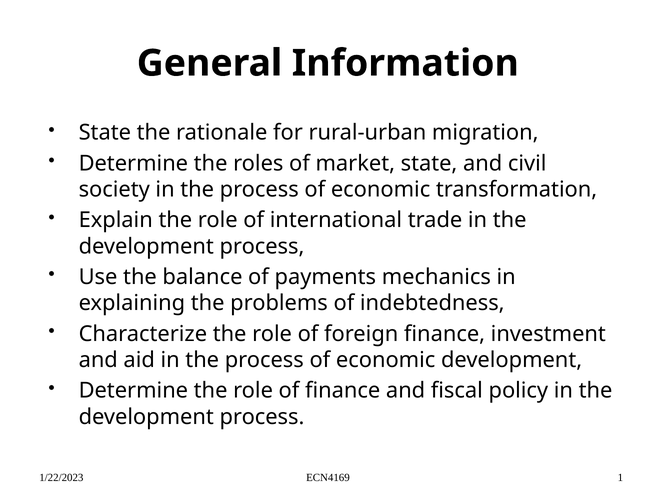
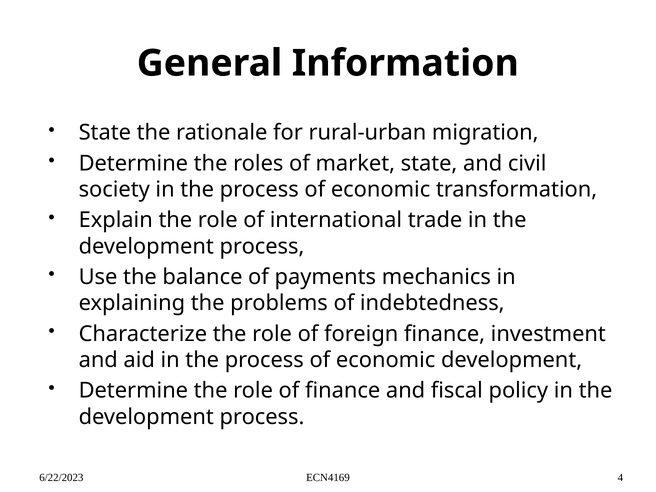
1/22/2023: 1/22/2023 -> 6/22/2023 (61, 477)
1: 1 -> 4 (620, 477)
